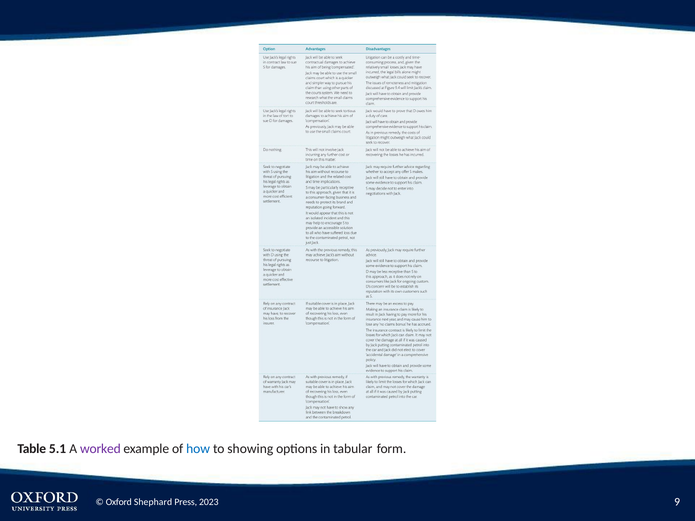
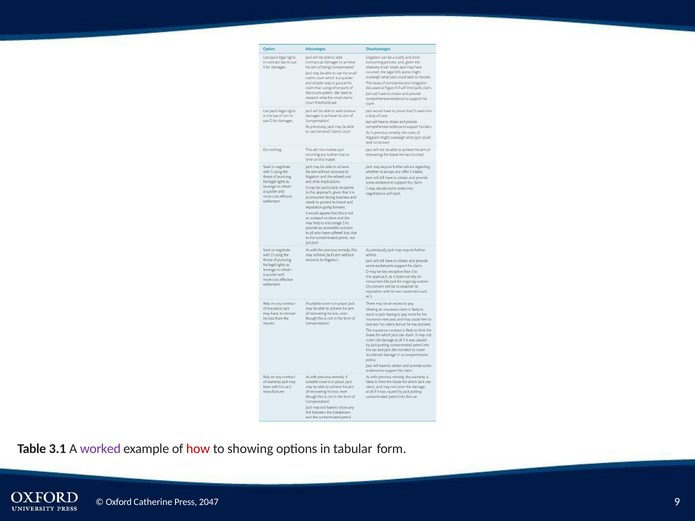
5.1: 5.1 -> 3.1 (58, 449)
how colour: blue -> red (198, 449)
Shephard: Shephard -> Catherine (153, 502)
2023: 2023 -> 2047 (209, 502)
